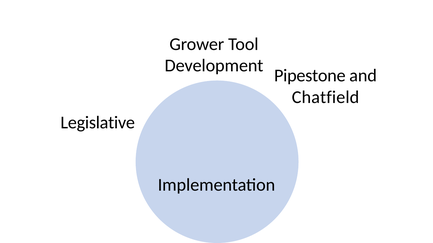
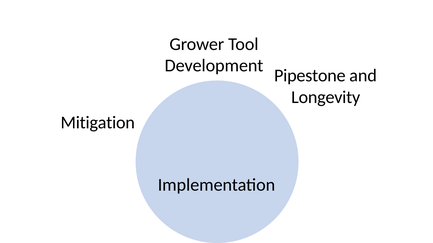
Chatfield: Chatfield -> Longevity (326, 98)
Legislative: Legislative -> Mitigation (98, 123)
